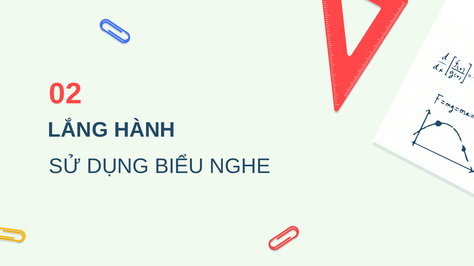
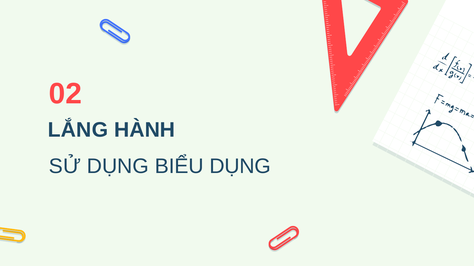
BIỂU NGHE: NGHE -> DỤNG (240, 167)
